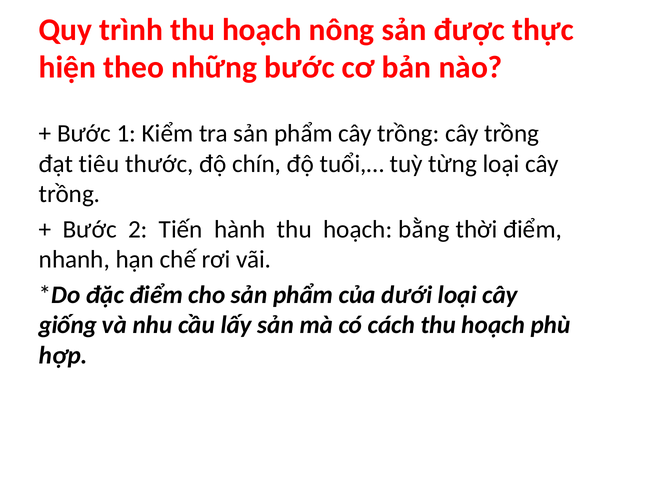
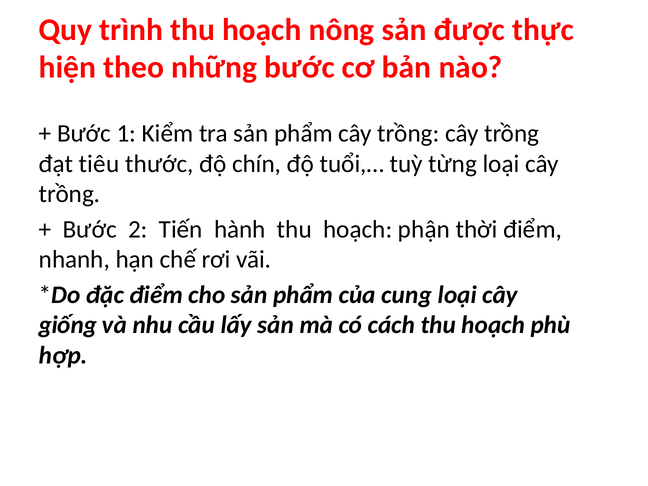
bằng: bằng -> phận (424, 229)
dưới: dưới -> cung (407, 295)
